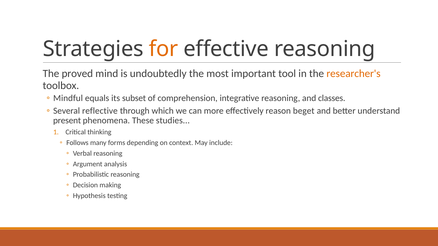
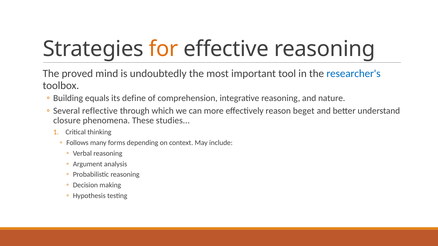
researcher's colour: orange -> blue (354, 74)
Mindful: Mindful -> Building (68, 98)
subset: subset -> define (134, 98)
classes: classes -> nature (332, 98)
present: present -> closure (67, 121)
